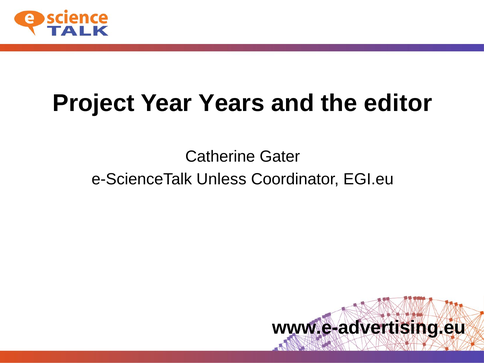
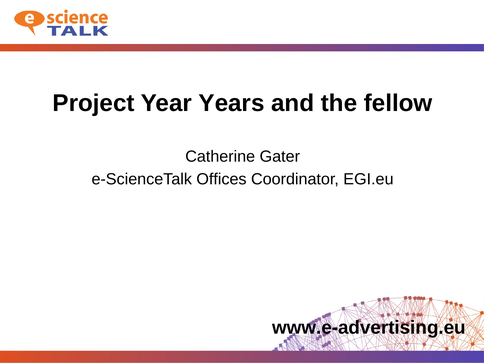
editor: editor -> fellow (398, 103)
Unless: Unless -> Offices (221, 179)
